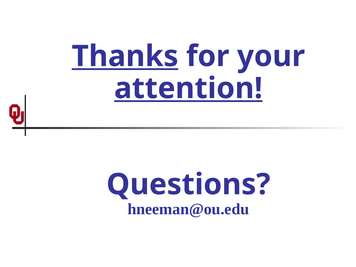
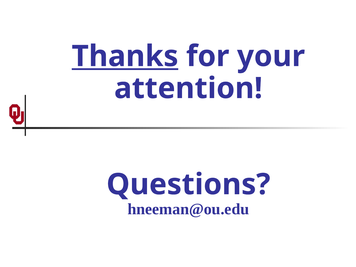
attention underline: present -> none (188, 88)
